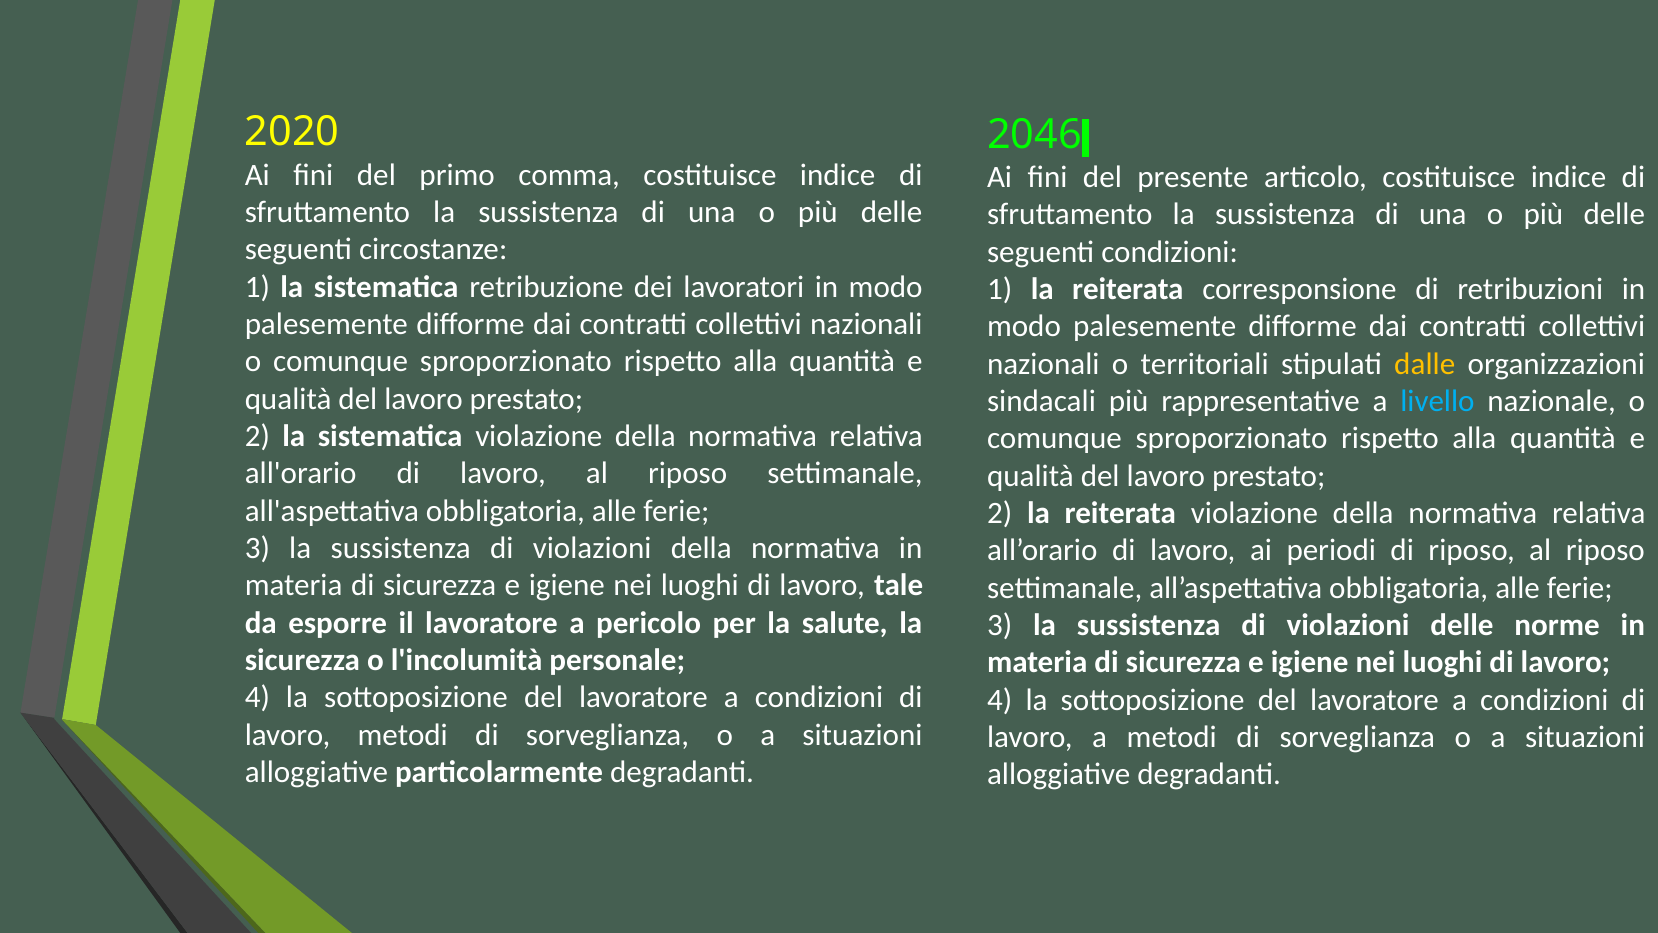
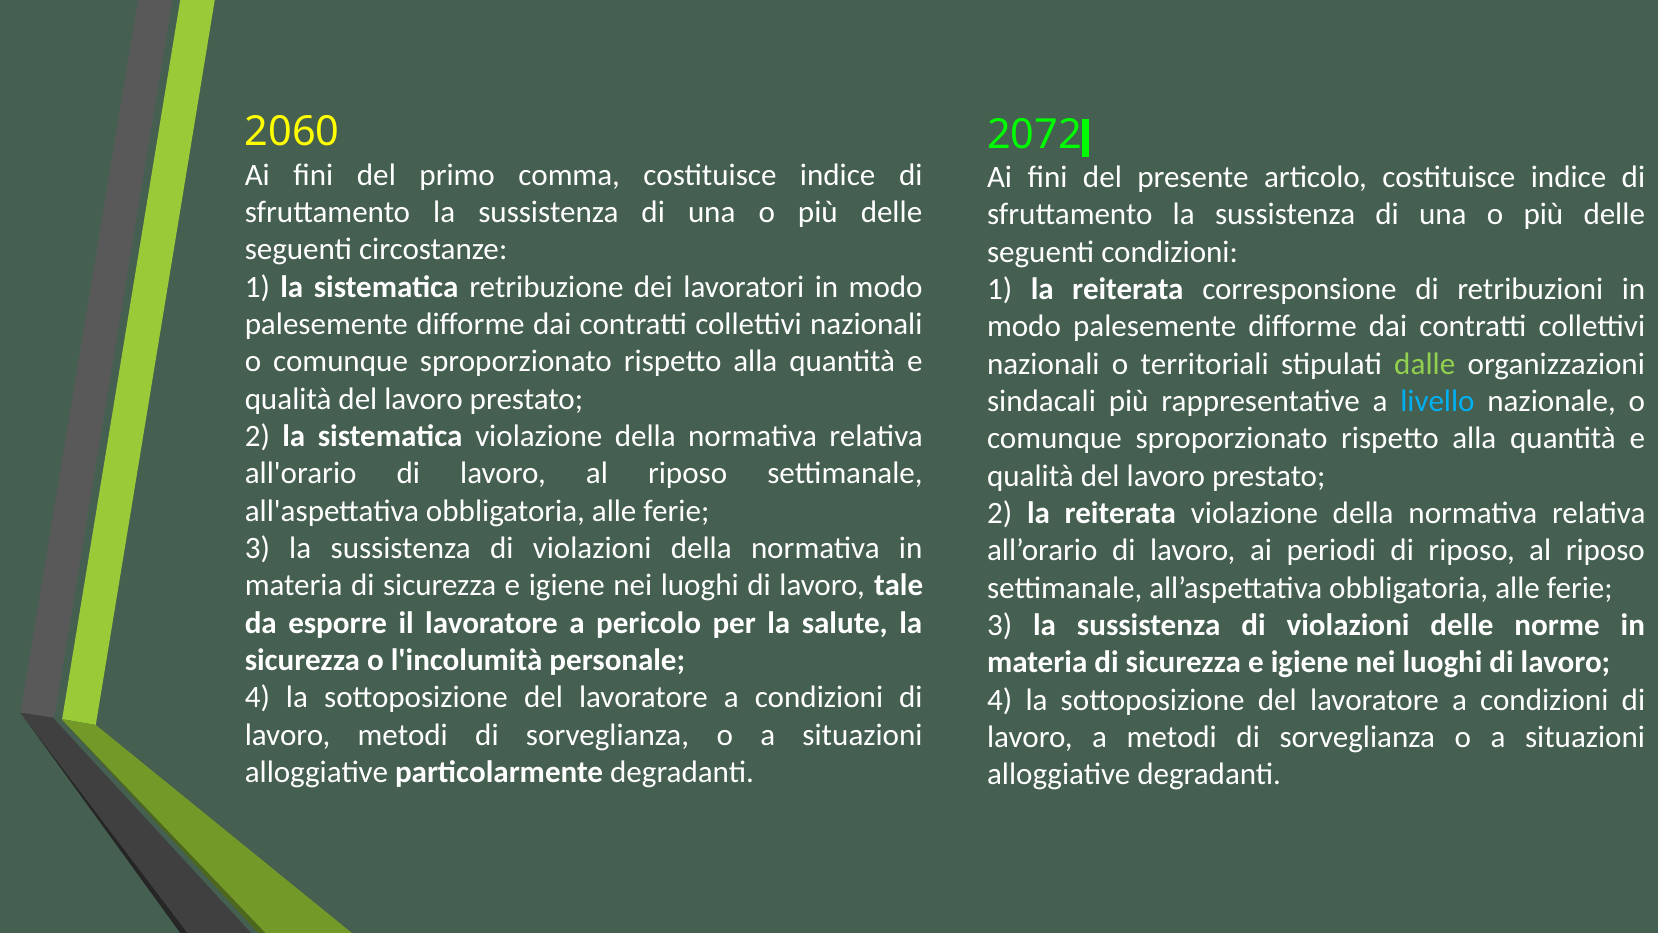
2020: 2020 -> 2060 (292, 132)
2046: 2046 -> 2072 (1035, 134)
dalle colour: yellow -> light green (1425, 364)
